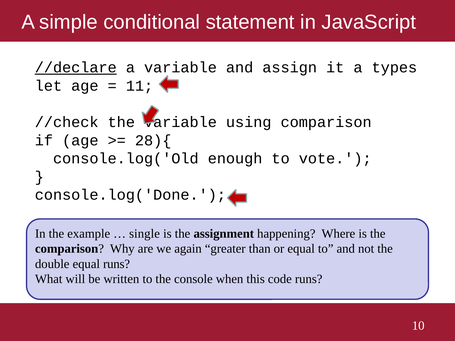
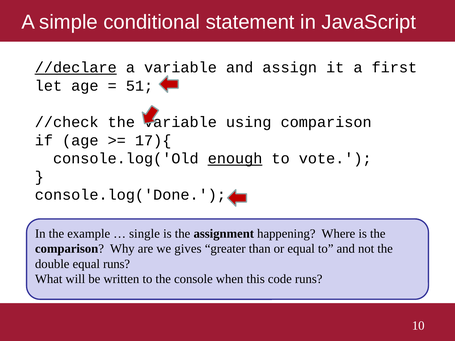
types: types -> first (394, 68)
11: 11 -> 51 (139, 86)
28){: 28){ -> 17){ (153, 140)
enough underline: none -> present (235, 159)
again: again -> gives (188, 249)
